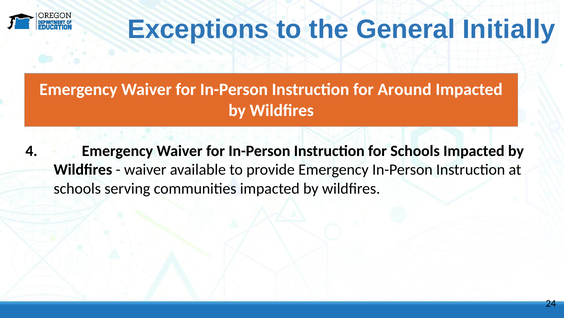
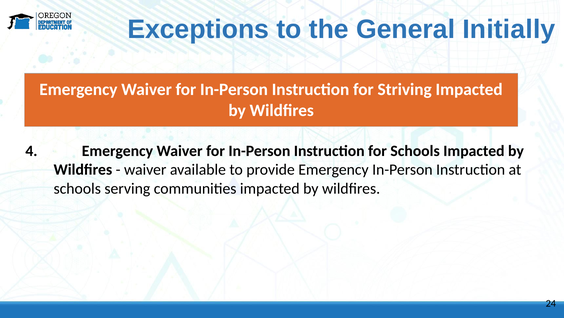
Around: Around -> Striving (405, 89)
